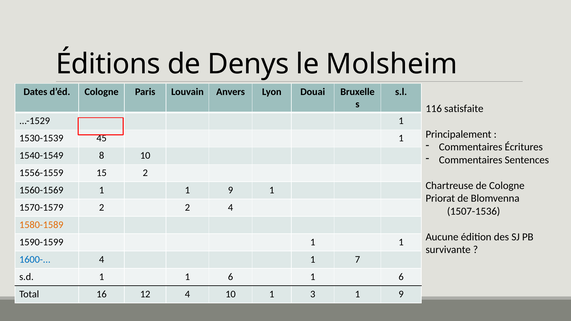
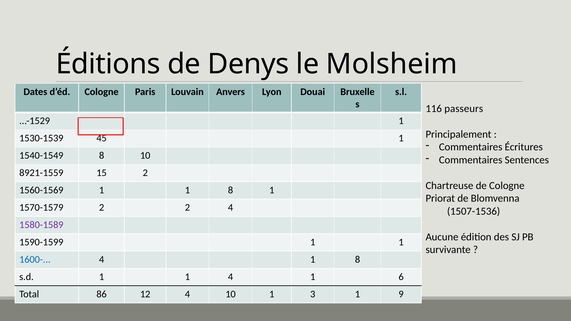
satisfaite: satisfaite -> passeurs (464, 109)
1556-1559: 1556-1559 -> 8921-1559 (41, 173)
1 1 9: 9 -> 8 (231, 190)
1580-1589 colour: orange -> purple (41, 225)
4 1 7: 7 -> 8 (358, 260)
1 1 6: 6 -> 4 (231, 277)
16: 16 -> 86 (102, 294)
